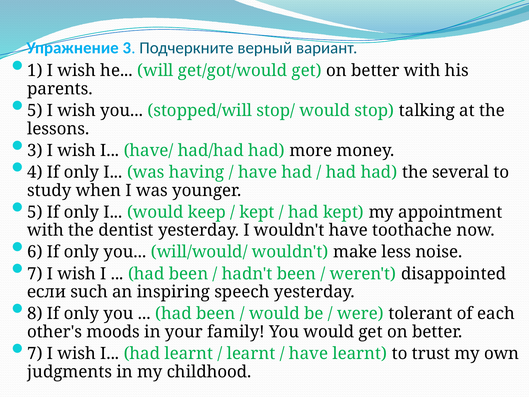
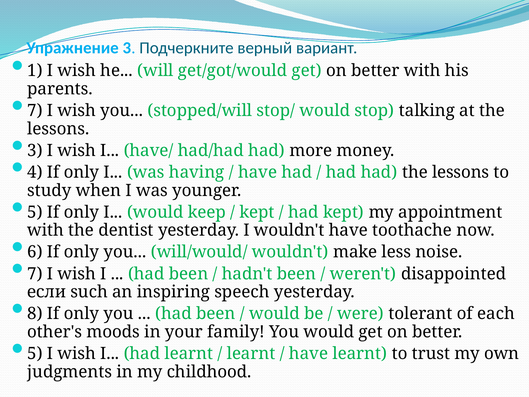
5: 5 -> 7 (35, 111)
had the several: several -> lessons (461, 172)
7: 7 -> 5 (35, 353)
